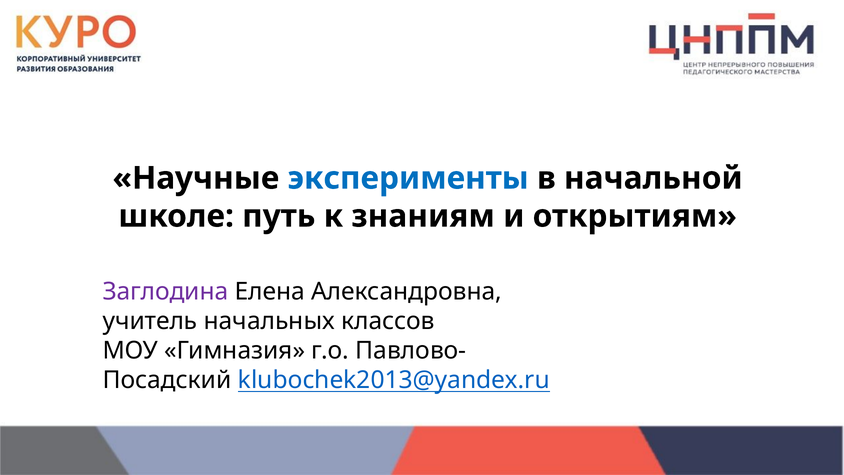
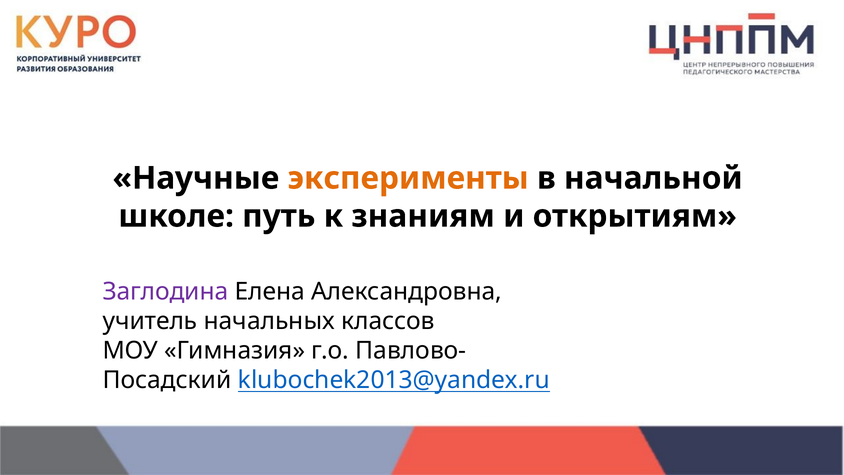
эксперименты colour: blue -> orange (408, 178)
